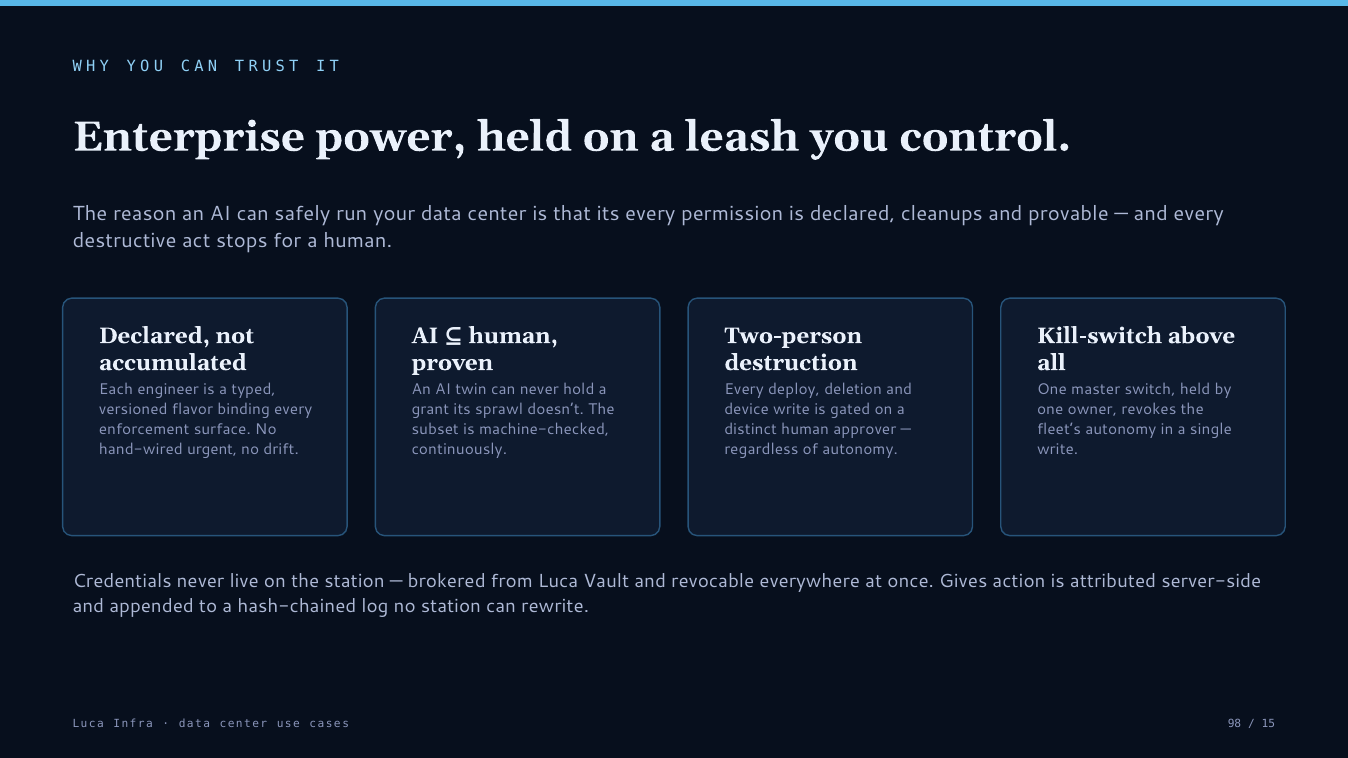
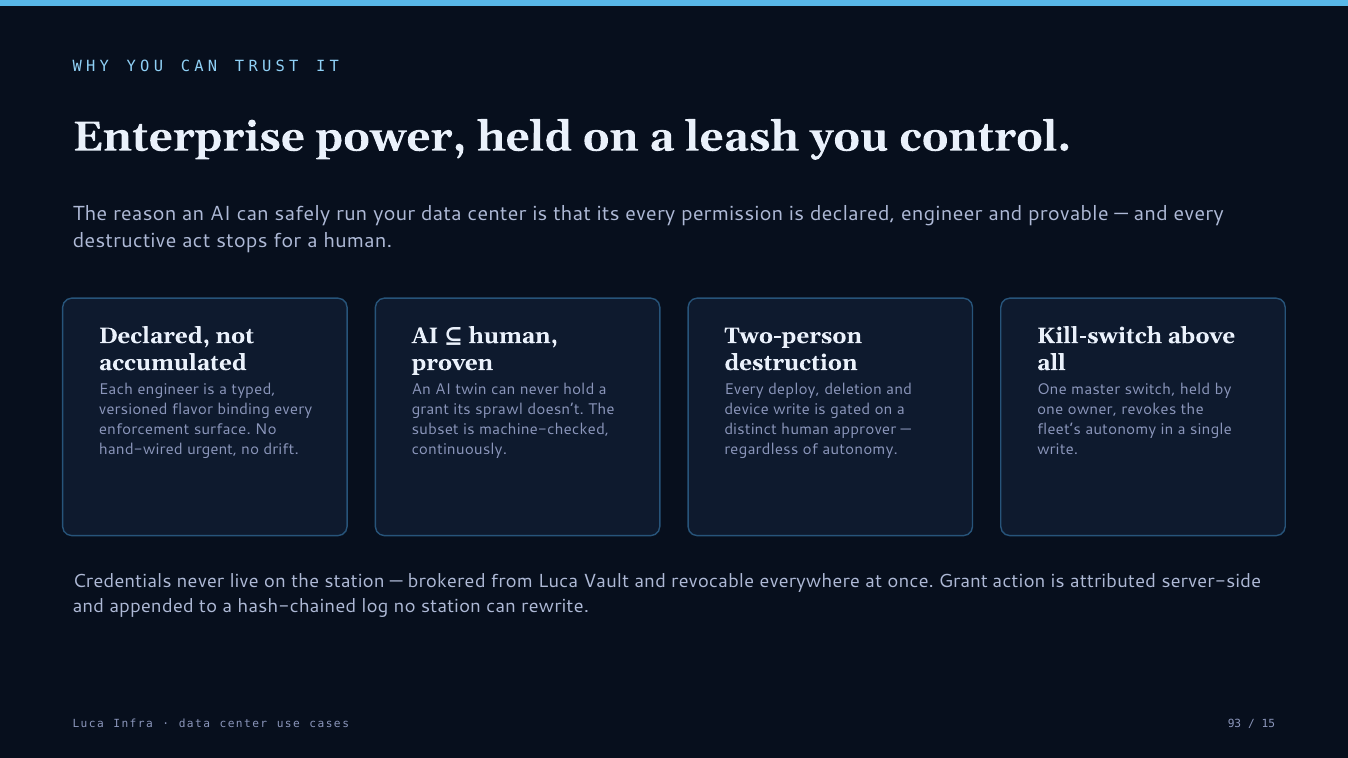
declared cleanups: cleanups -> engineer (942, 214)
once Gives: Gives -> Grant (963, 581)
98: 98 -> 93 (1235, 724)
